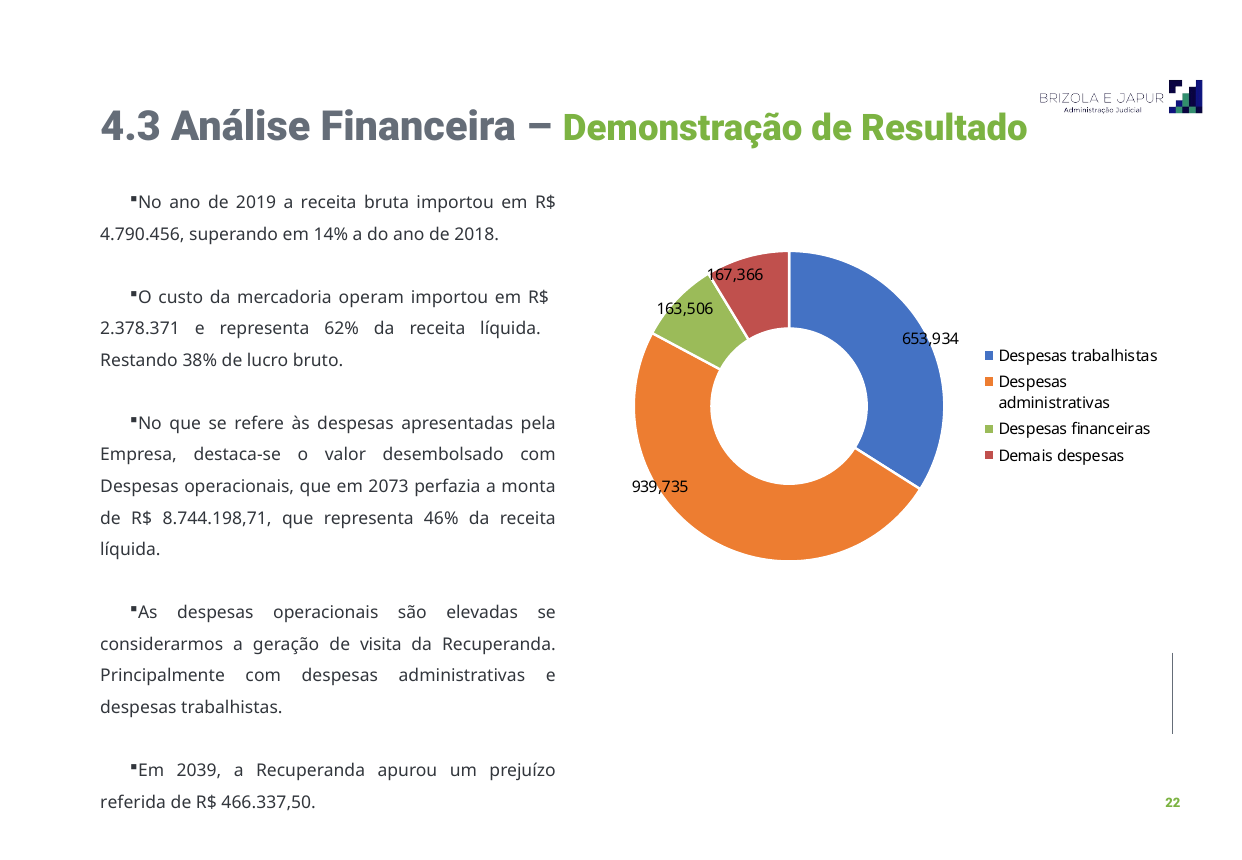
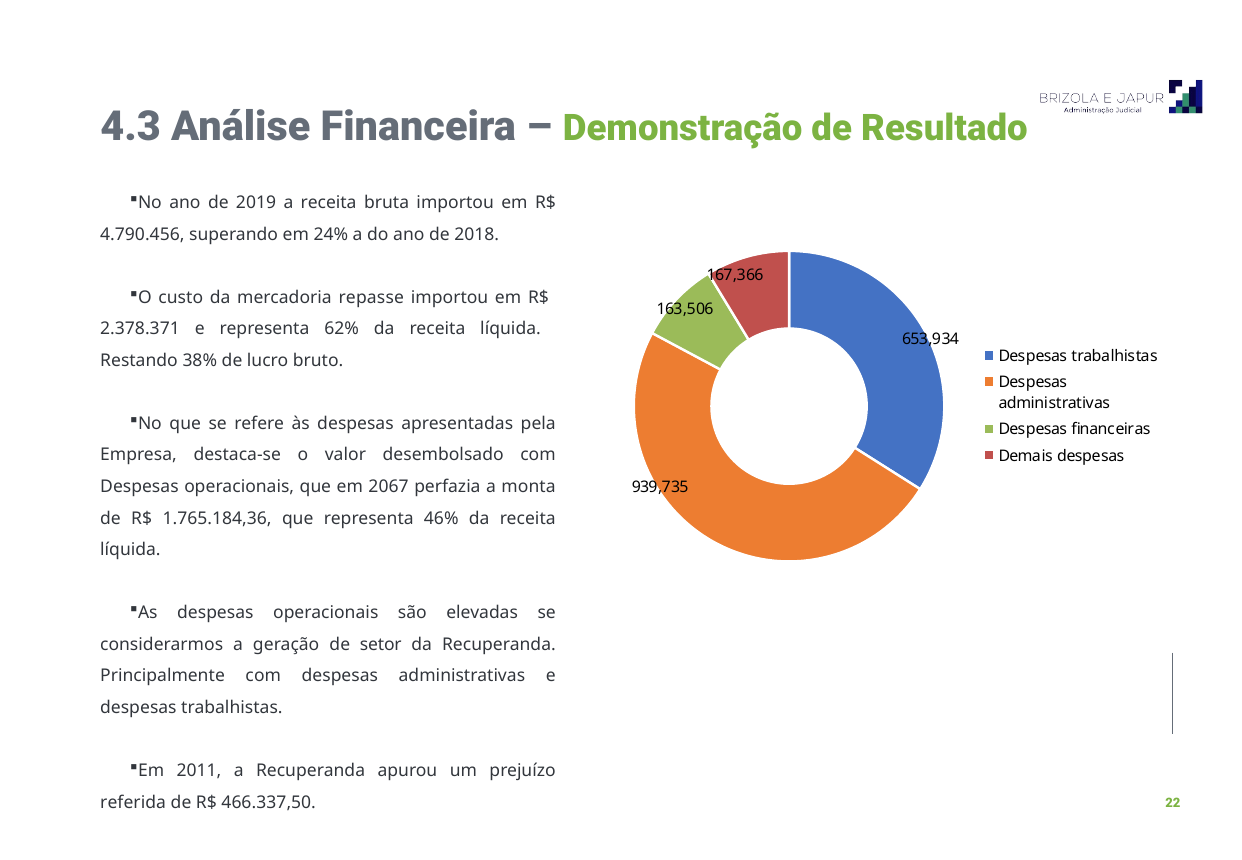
14%: 14% -> 24% (331, 234)
operam: operam -> repasse (371, 297)
2073: 2073 -> 2067 (389, 487)
8.744.198,71: 8.744.198,71 -> 1.765.184,36 (217, 518)
visita: visita -> setor (381, 644)
2039: 2039 -> 2011 (199, 771)
